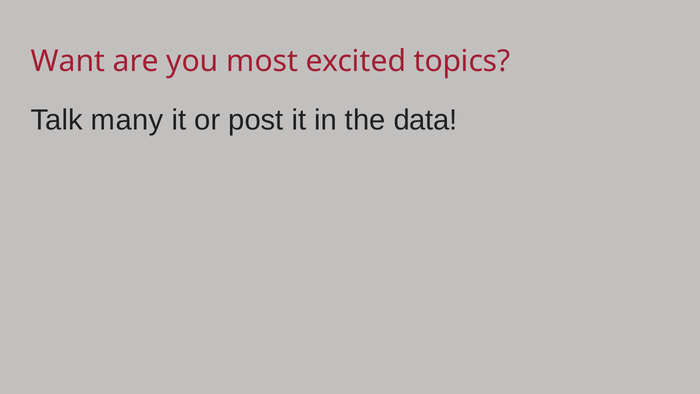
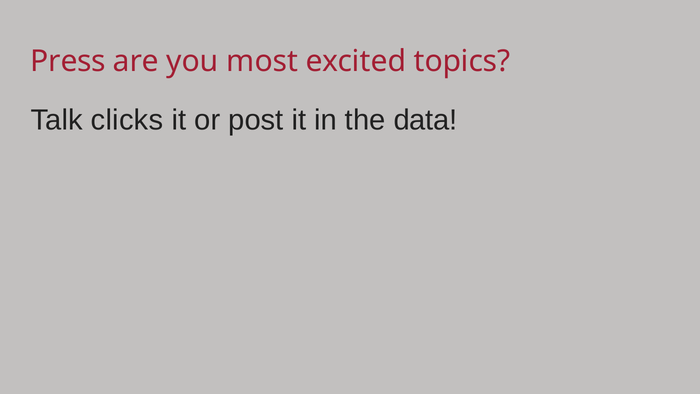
Want: Want -> Press (68, 61)
many: many -> clicks (127, 120)
